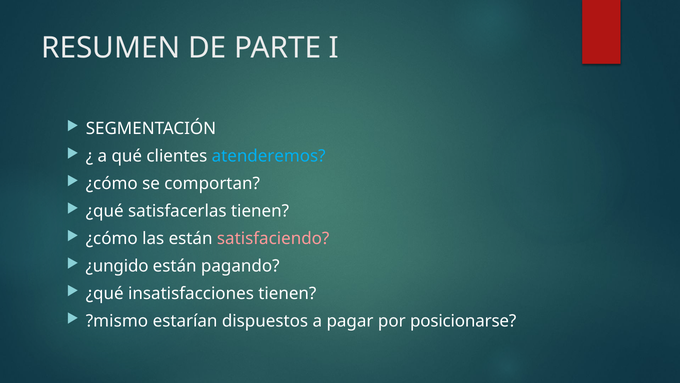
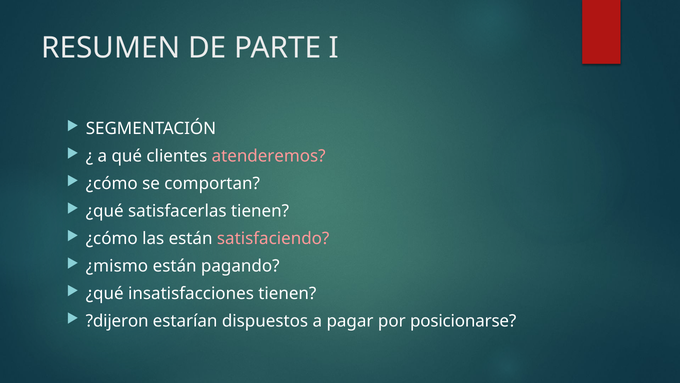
atenderemos colour: light blue -> pink (269, 156)
¿ungido: ¿ungido -> ¿mismo (117, 266)
?mismo: ?mismo -> ?dijeron (117, 321)
